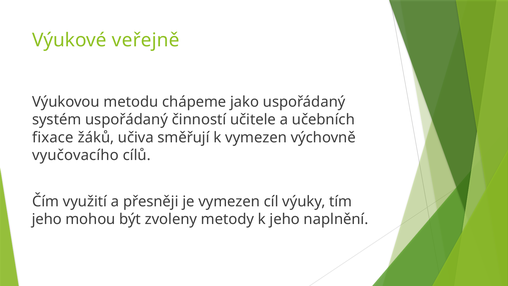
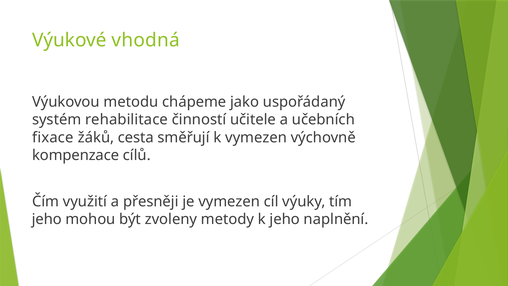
veřejně: veřejně -> vhodná (146, 40)
systém uspořádaný: uspořádaný -> rehabilitace (126, 120)
učiva: učiva -> cesta (136, 137)
vyučovacího: vyučovacího -> kompenzace (76, 155)
